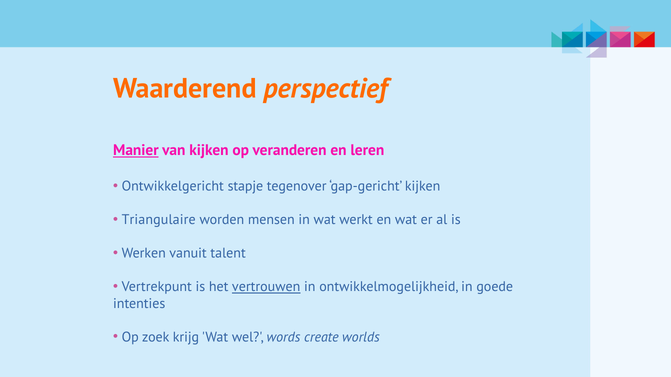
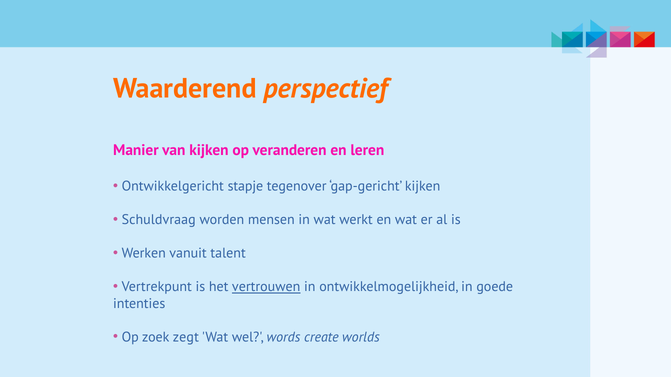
Manier underline: present -> none (136, 151)
Triangulaire: Triangulaire -> Schuldvraag (159, 220)
krijg: krijg -> zegt (186, 338)
